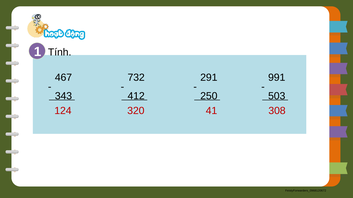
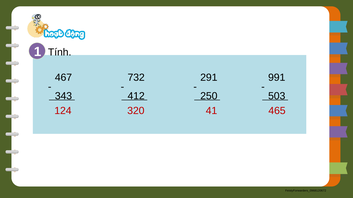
308: 308 -> 465 (277, 111)
